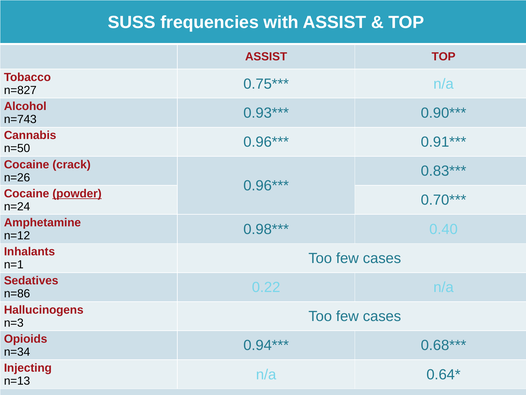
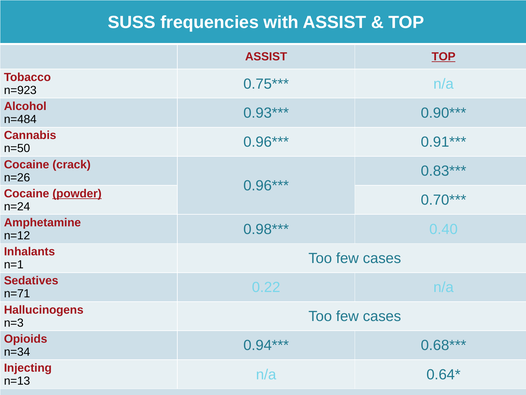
TOP underline: none -> present (444, 57)
n=827: n=827 -> n=923 (20, 90)
n=743: n=743 -> n=484 (20, 119)
n=86: n=86 -> n=71 (17, 293)
